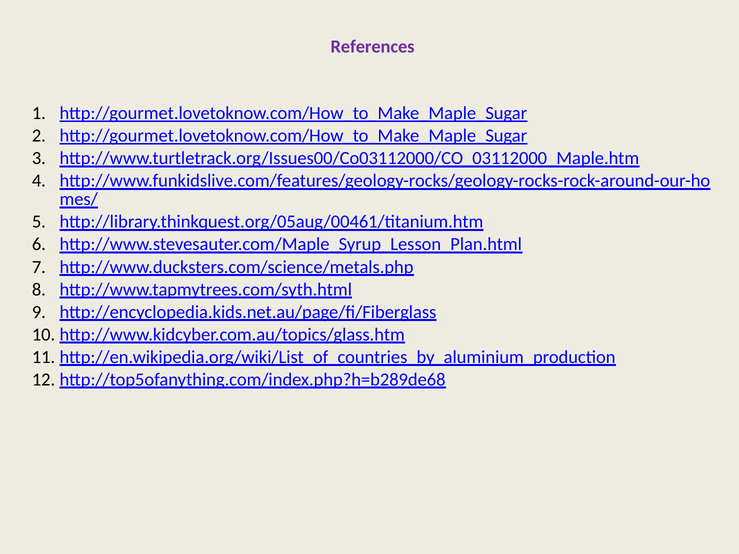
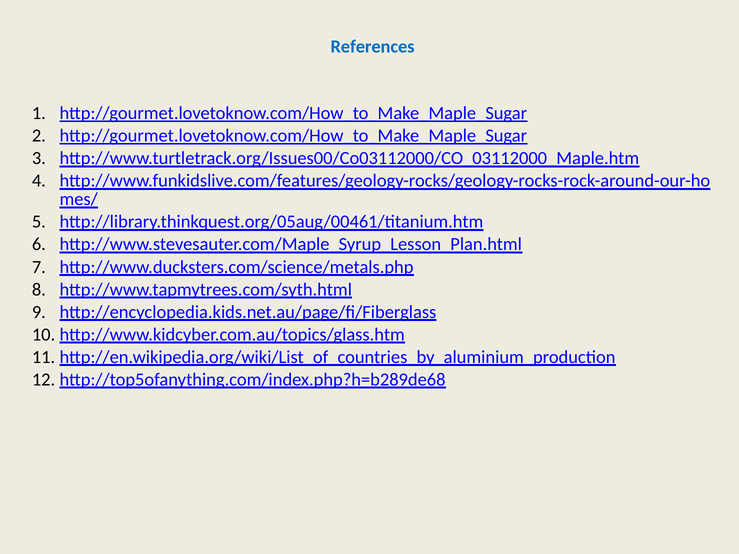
References colour: purple -> blue (373, 47)
